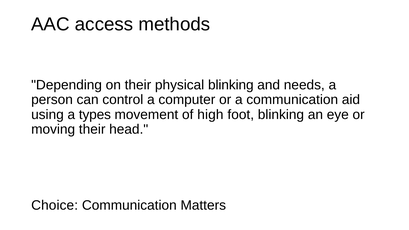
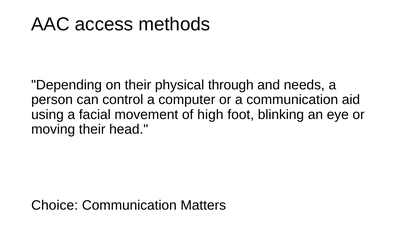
physical blinking: blinking -> through (231, 85)
types: types -> facial (95, 115)
